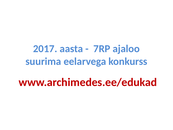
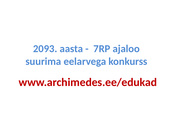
2017: 2017 -> 2093 (45, 49)
